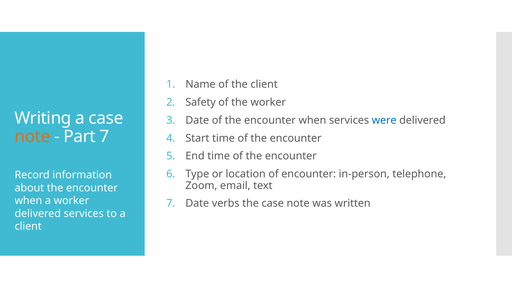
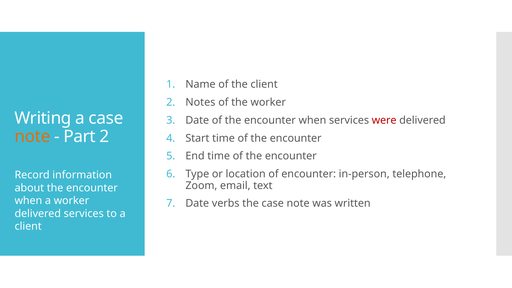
Safety: Safety -> Notes (200, 102)
were colour: blue -> red (384, 120)
Part 7: 7 -> 2 (104, 137)
